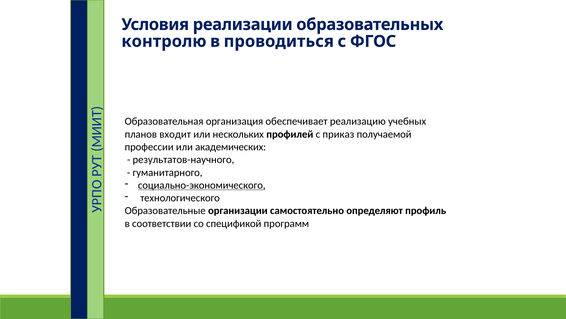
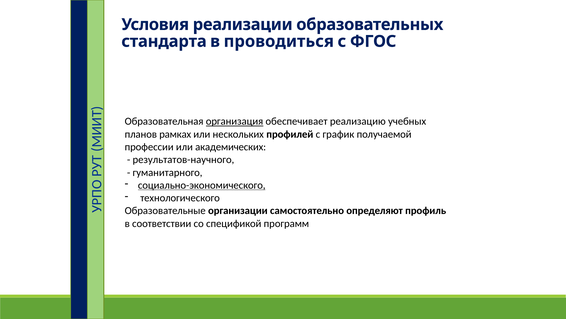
контролю: контролю -> стандарта (164, 41)
организация underline: none -> present (235, 121)
входит: входит -> рамках (175, 134)
приказ: приказ -> график (338, 134)
